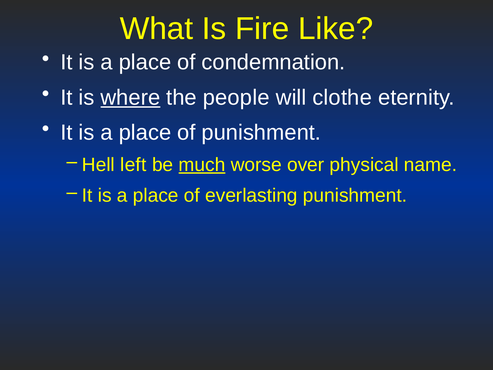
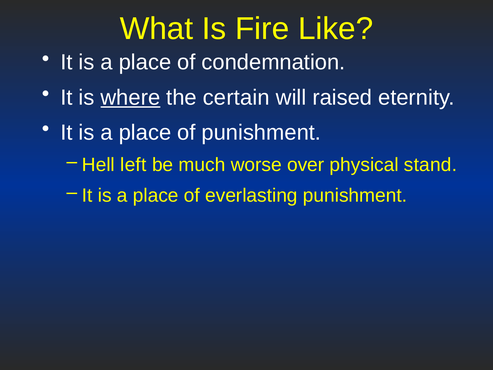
people: people -> certain (236, 97)
clothe: clothe -> raised (342, 97)
much underline: present -> none (202, 165)
name: name -> stand (430, 165)
